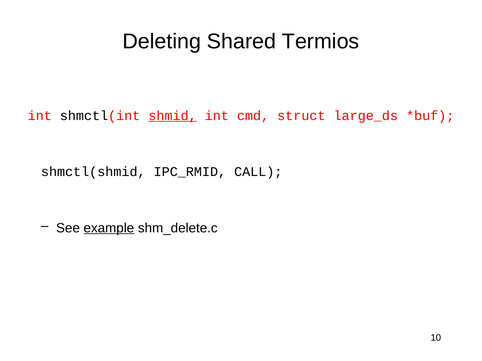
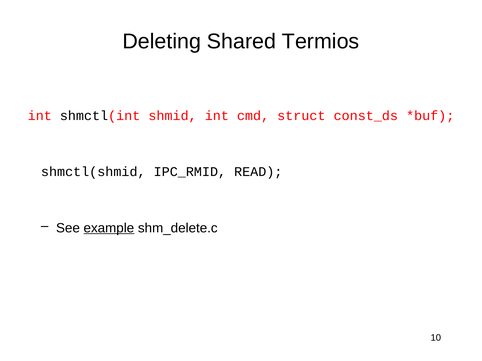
shmid underline: present -> none (173, 116)
large_ds: large_ds -> const_ds (366, 116)
CALL: CALL -> READ (258, 172)
